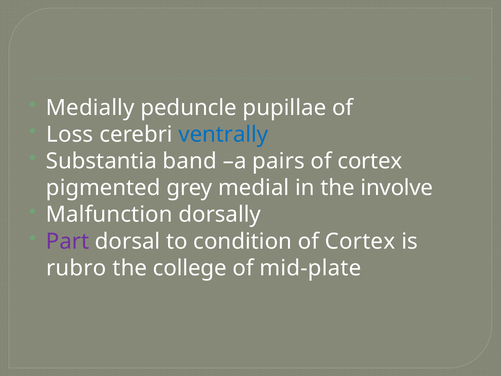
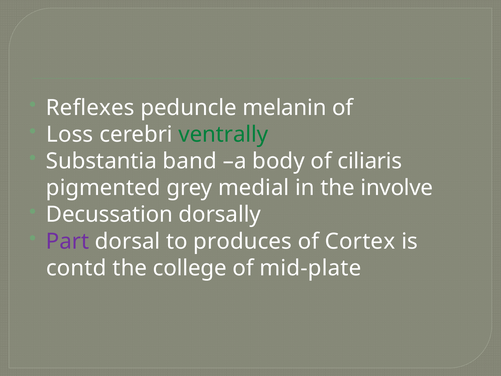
Medially: Medially -> Reflexes (90, 108)
pupillae: pupillae -> melanin (285, 108)
ventrally colour: blue -> green (223, 134)
pairs: pairs -> body (279, 161)
cortex: cortex -> ciliaris (370, 161)
Malfunction: Malfunction -> Decussation (109, 214)
condition: condition -> produces (243, 241)
rubro: rubro -> contd (76, 268)
